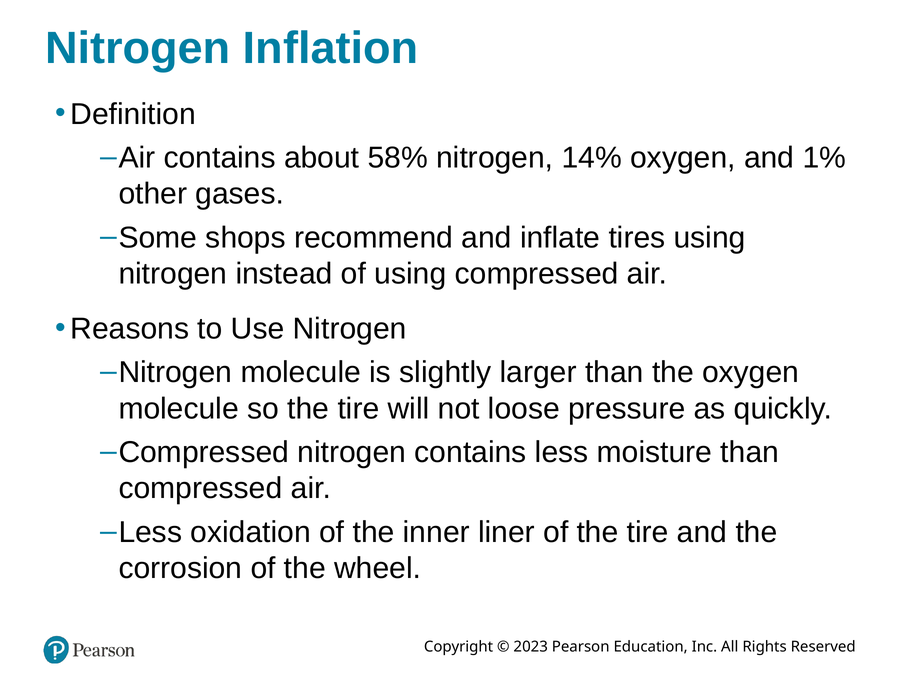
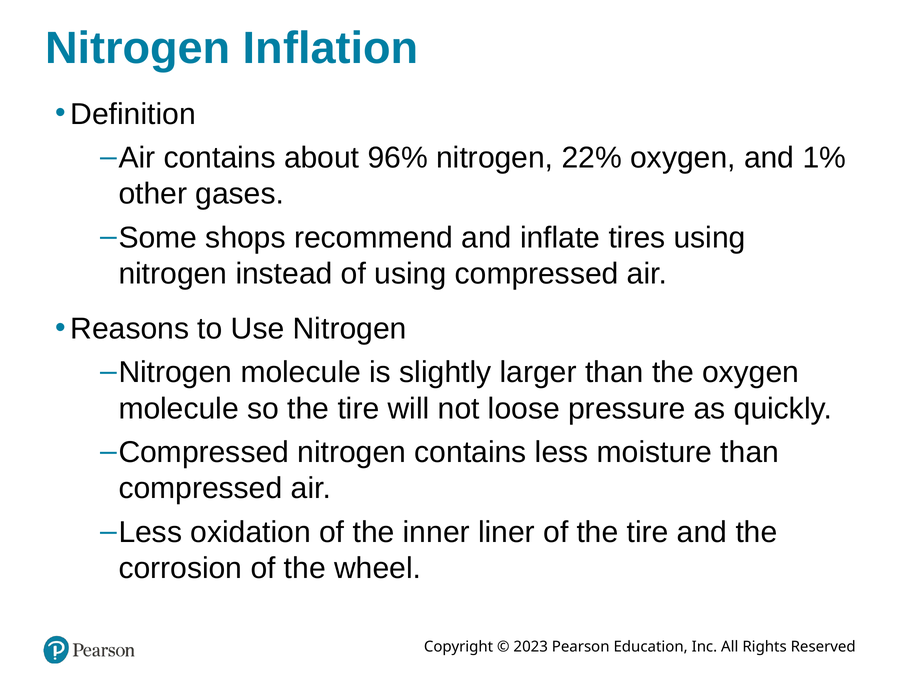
58%: 58% -> 96% (398, 158)
14%: 14% -> 22% (592, 158)
